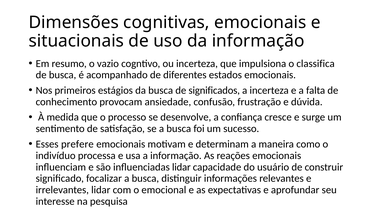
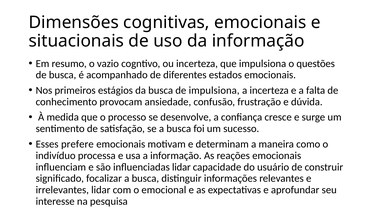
classifica: classifica -> questões (316, 63)
de significados: significados -> impulsiona (214, 90)
